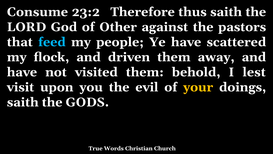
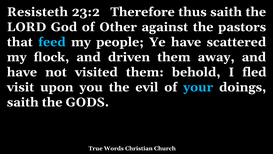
Consume: Consume -> Resisteth (37, 12)
lest: lest -> fled (254, 72)
your colour: yellow -> light blue (198, 87)
